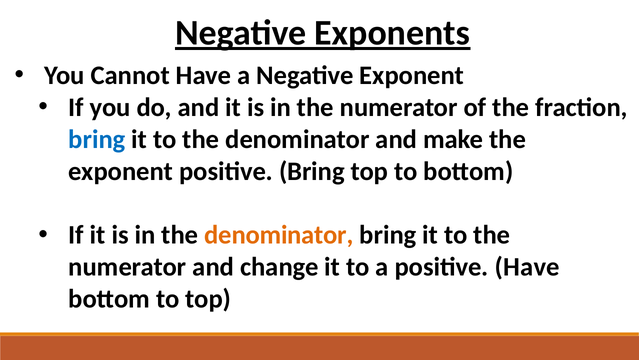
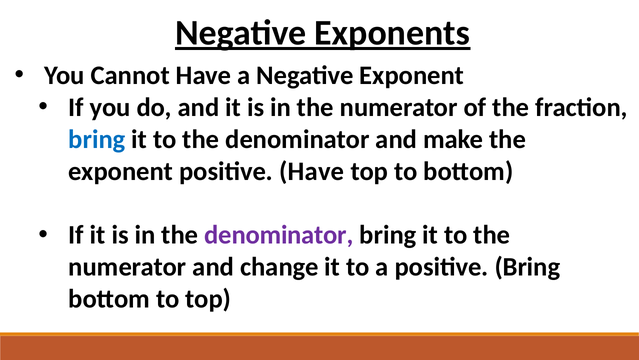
positive Bring: Bring -> Have (312, 171)
denominator colour: orange -> purple (279, 235)
positive Have: Have -> Bring (527, 267)
